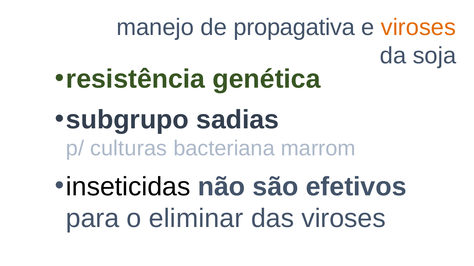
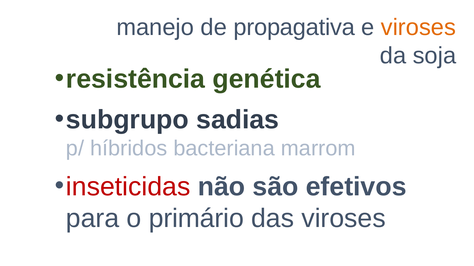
culturas: culturas -> híbridos (129, 149)
inseticidas colour: black -> red (128, 187)
eliminar: eliminar -> primário (196, 219)
